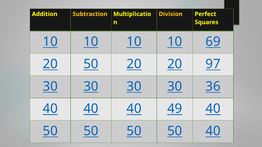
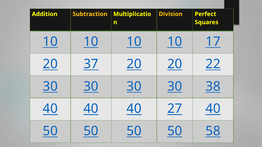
69: 69 -> 17 (213, 42)
20 50: 50 -> 37 (91, 64)
97: 97 -> 22 (213, 64)
36: 36 -> 38 (213, 87)
49: 49 -> 27 (175, 109)
50 40: 40 -> 58 (213, 131)
